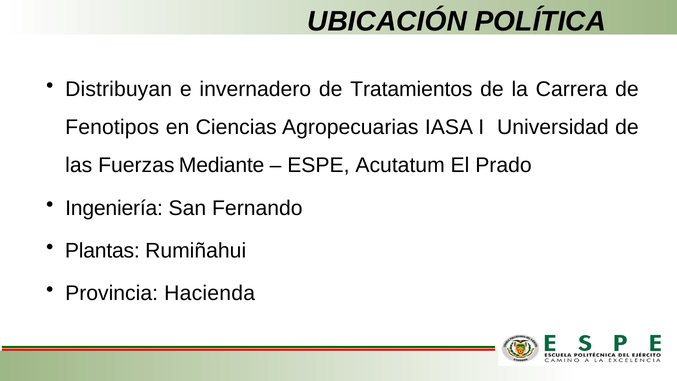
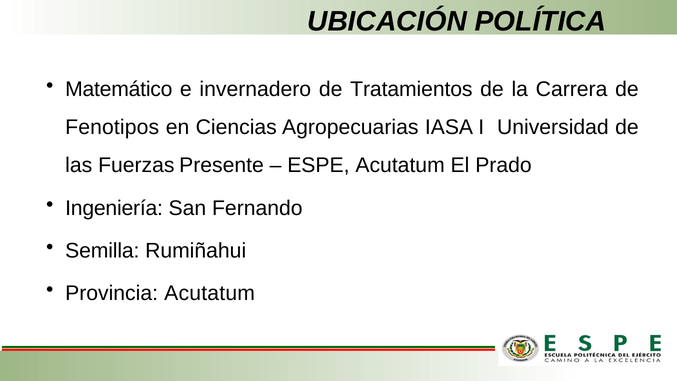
Distribuyan: Distribuyan -> Matemático (119, 89)
Mediante: Mediante -> Presente (221, 165)
Plantas: Plantas -> Semilla (102, 251)
Provincia Hacienda: Hacienda -> Acutatum (210, 293)
